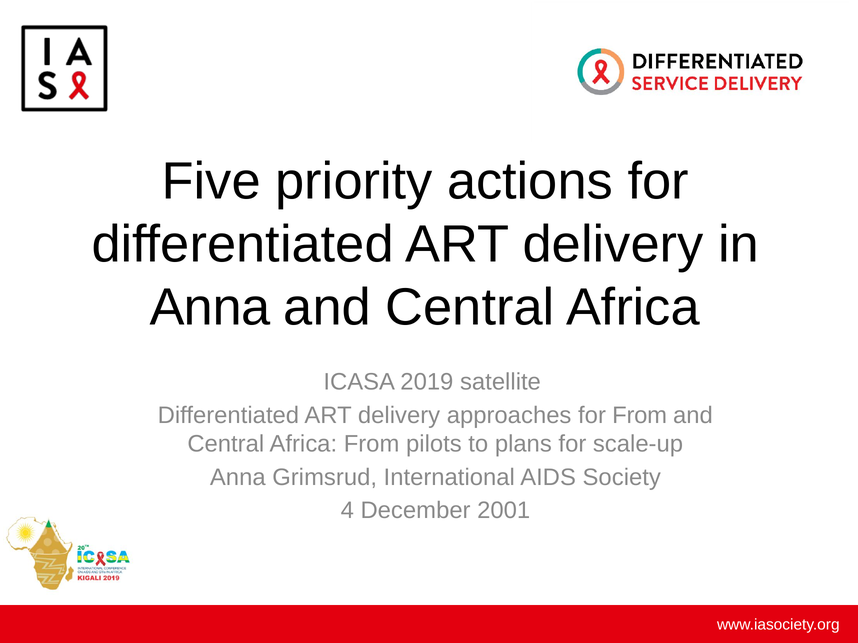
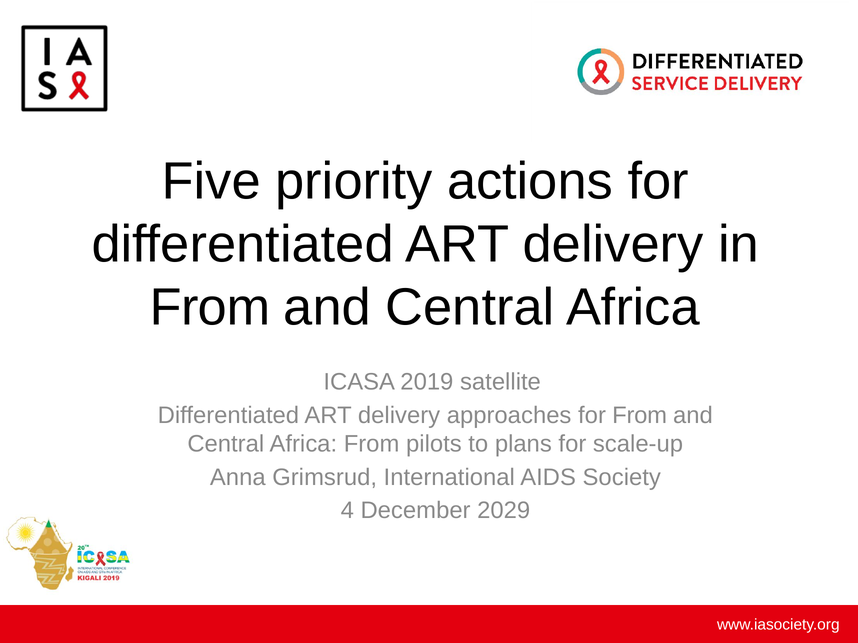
Anna: Anna -> From (210, 308)
2001: 2001 -> 2029 (504, 511)
